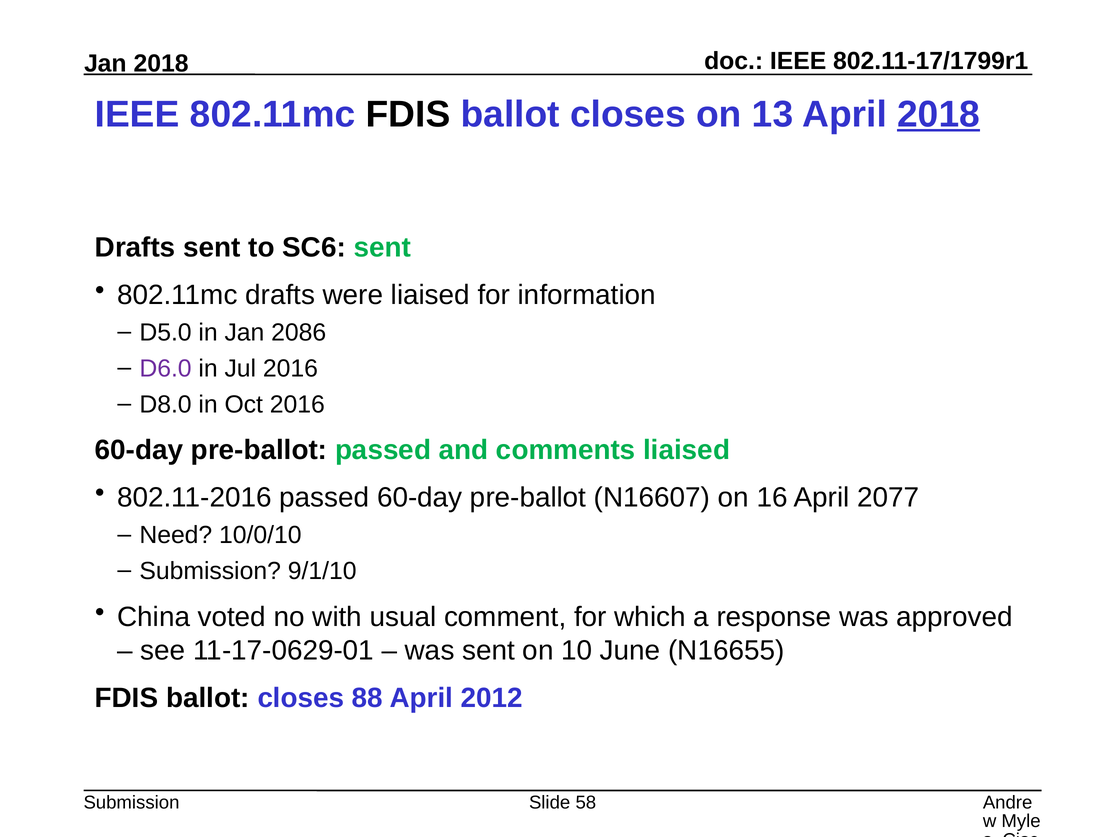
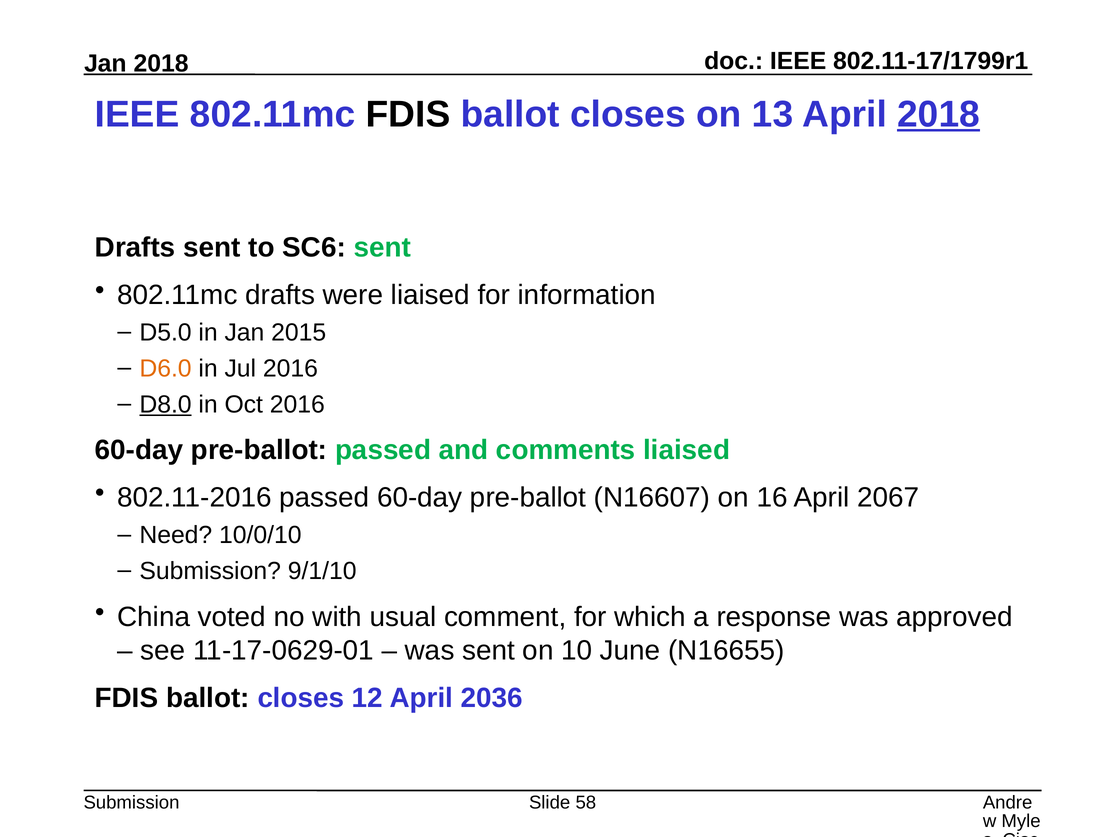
2086: 2086 -> 2015 (299, 333)
D6.0 colour: purple -> orange (166, 368)
D8.0 underline: none -> present (166, 404)
2077: 2077 -> 2067 (888, 498)
88: 88 -> 12 (367, 698)
2012: 2012 -> 2036 (492, 698)
